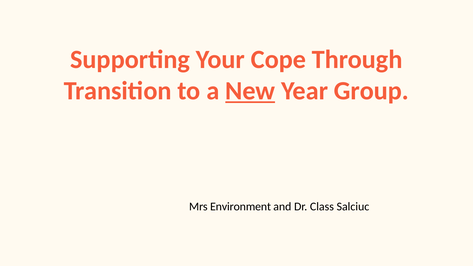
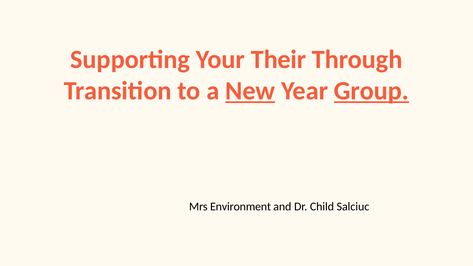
Cope: Cope -> Their (278, 59)
Group underline: none -> present (371, 91)
Class: Class -> Child (322, 207)
